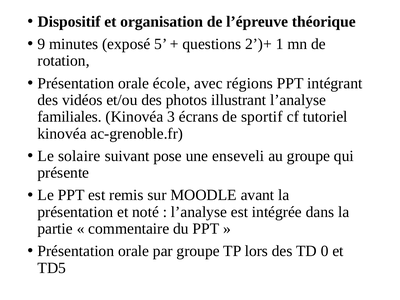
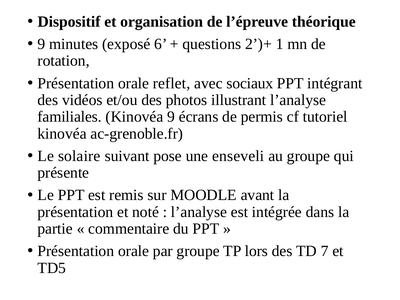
5: 5 -> 6 (161, 44)
école: école -> reflet (172, 83)
régions: régions -> sociaux (250, 83)
Kinovéa 3: 3 -> 9 (171, 117)
sportif: sportif -> permis (262, 117)
0: 0 -> 7 (325, 251)
